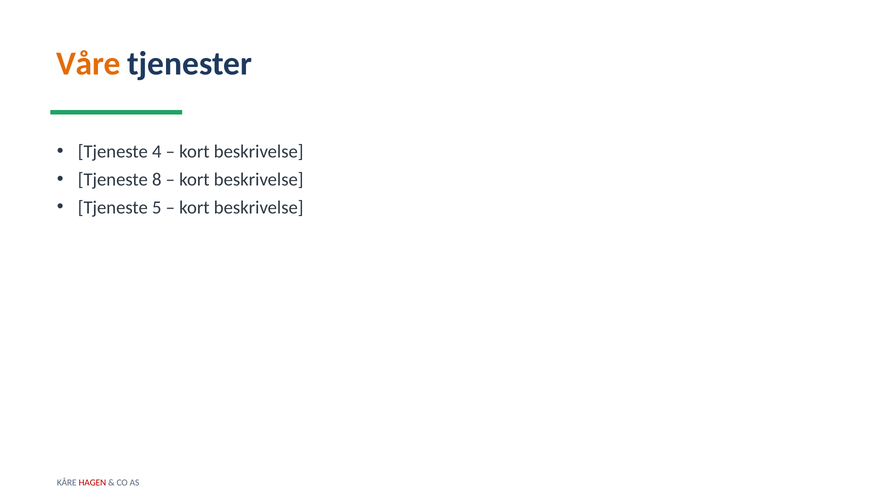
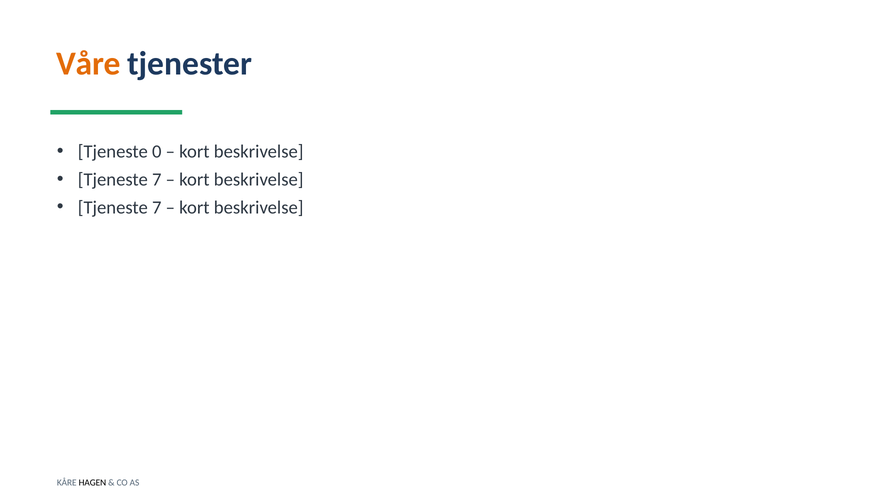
4: 4 -> 0 (157, 151)
8: 8 -> 7 (157, 179)
5: 5 -> 7 (157, 207)
HAGEN colour: red -> black (92, 483)
